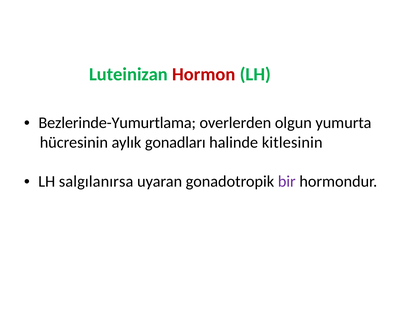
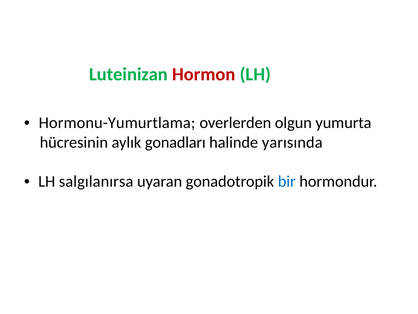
Bezlerinde-Yumurtlama: Bezlerinde-Yumurtlama -> Hormonu-Yumurtlama (117, 123)
kitlesinin: kitlesinin -> yarısında (292, 142)
bir colour: purple -> blue (287, 181)
